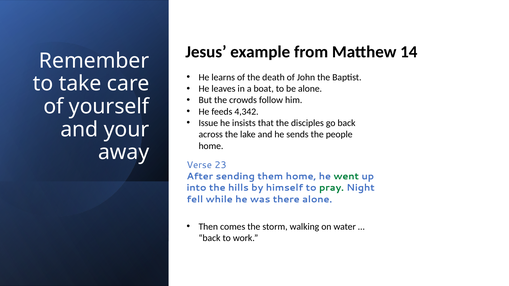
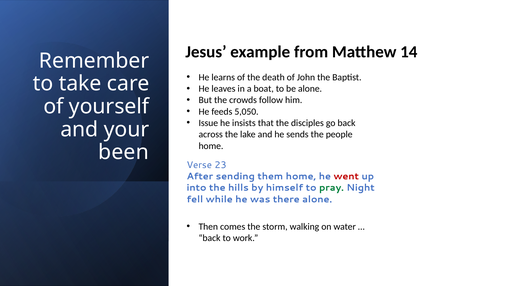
4,342: 4,342 -> 5,050 (246, 112)
away: away -> been (124, 152)
went colour: green -> red (346, 177)
